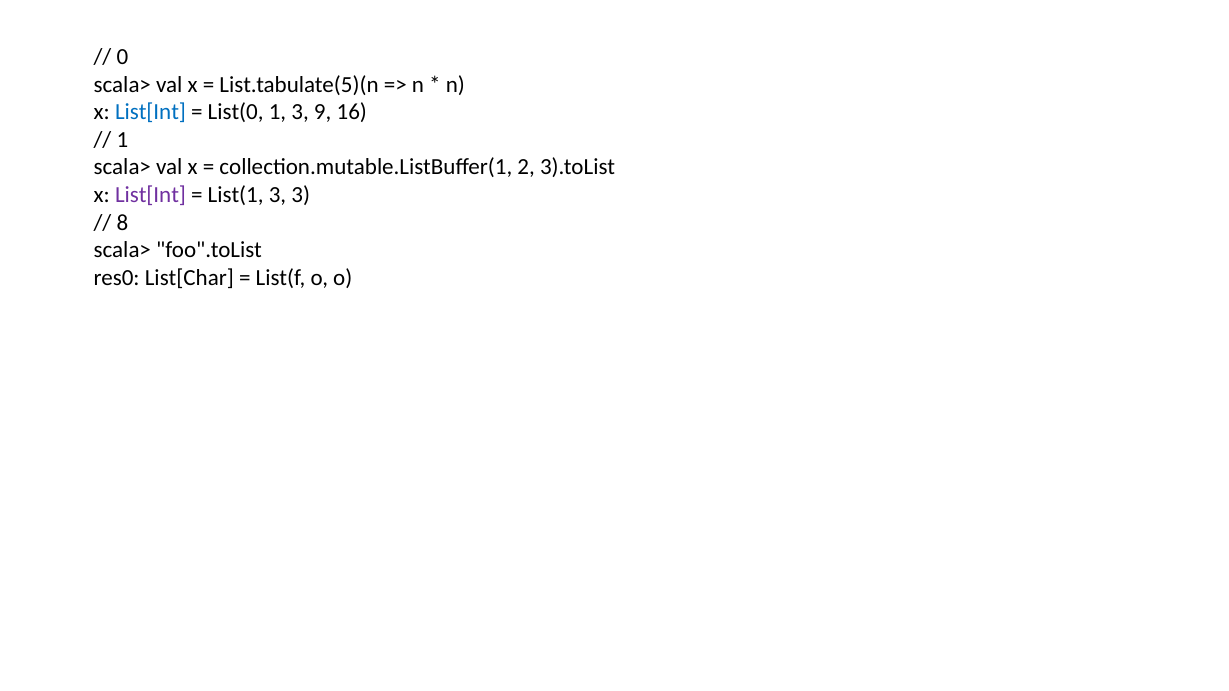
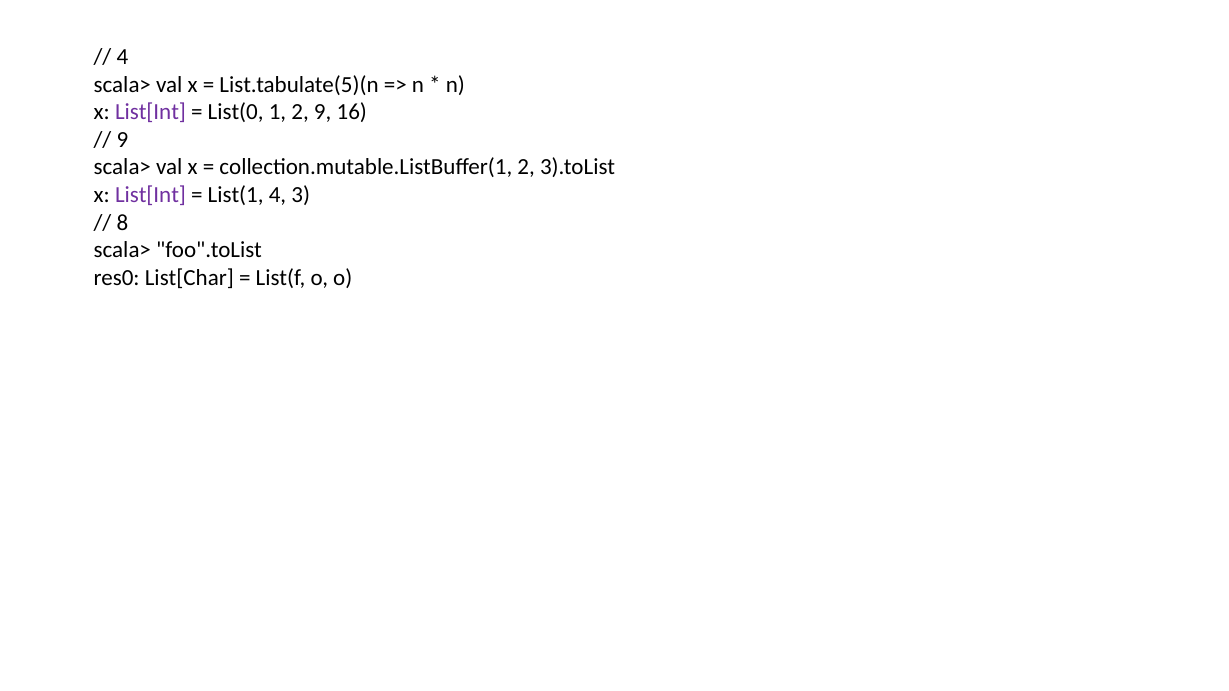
0: 0 -> 4 (122, 57)
List[Int colour: blue -> purple (151, 112)
1 3: 3 -> 2 (300, 112)
1: 1 -> 9 (122, 140)
List(1 3: 3 -> 4 (278, 195)
